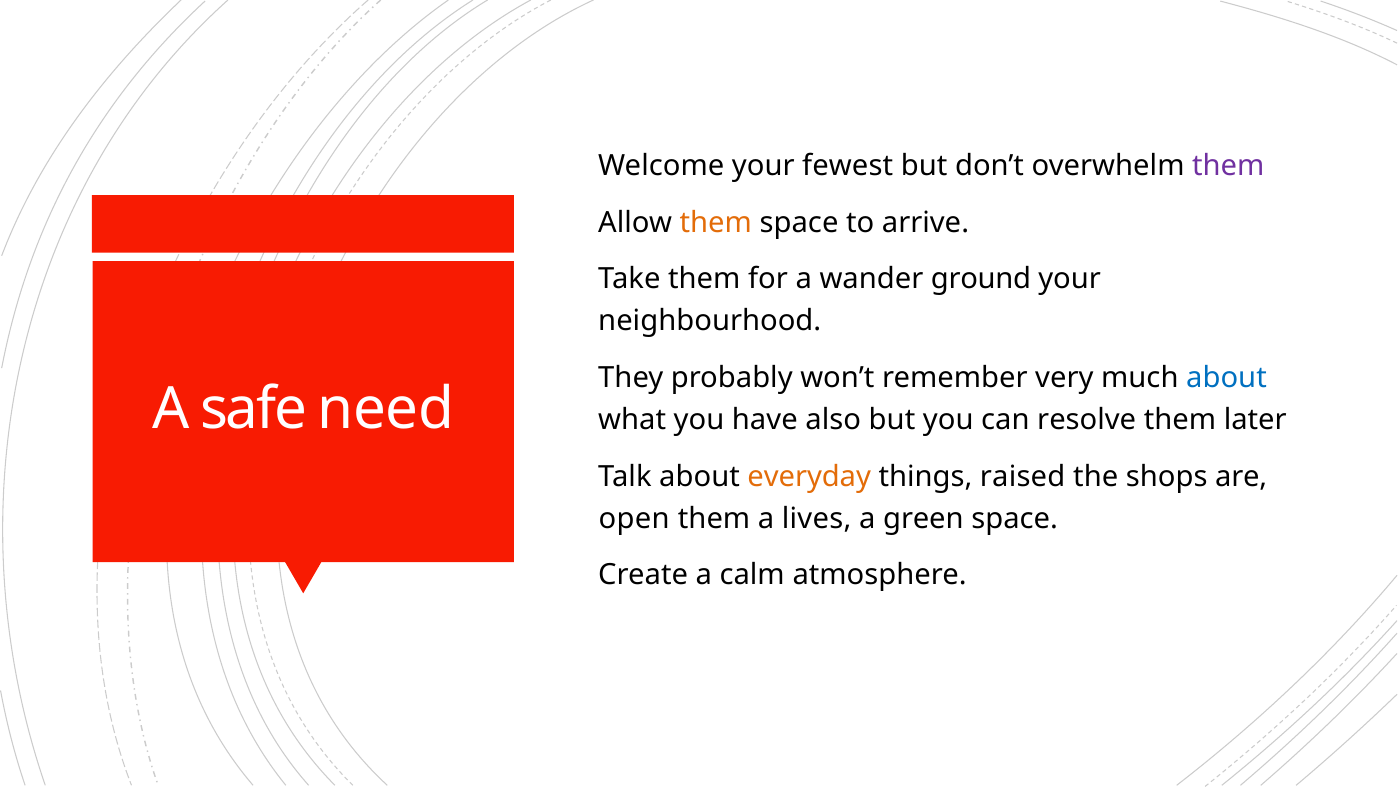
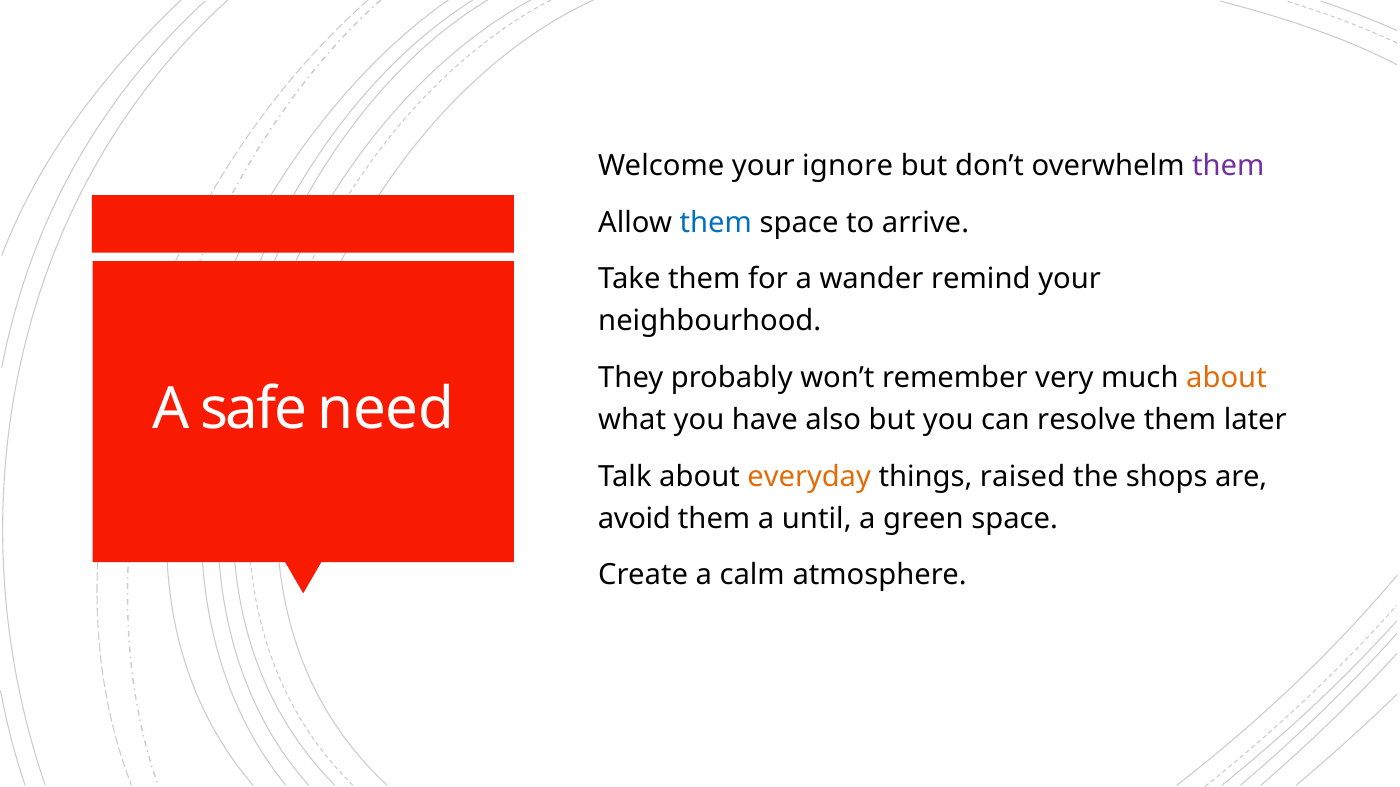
fewest: fewest -> ignore (848, 166)
them colour: orange -> blue (716, 223)
ground: ground -> remind (981, 279)
about colour: blue -> orange (1226, 378)
open: open -> avoid (634, 519)
lives: lives -> until (817, 519)
